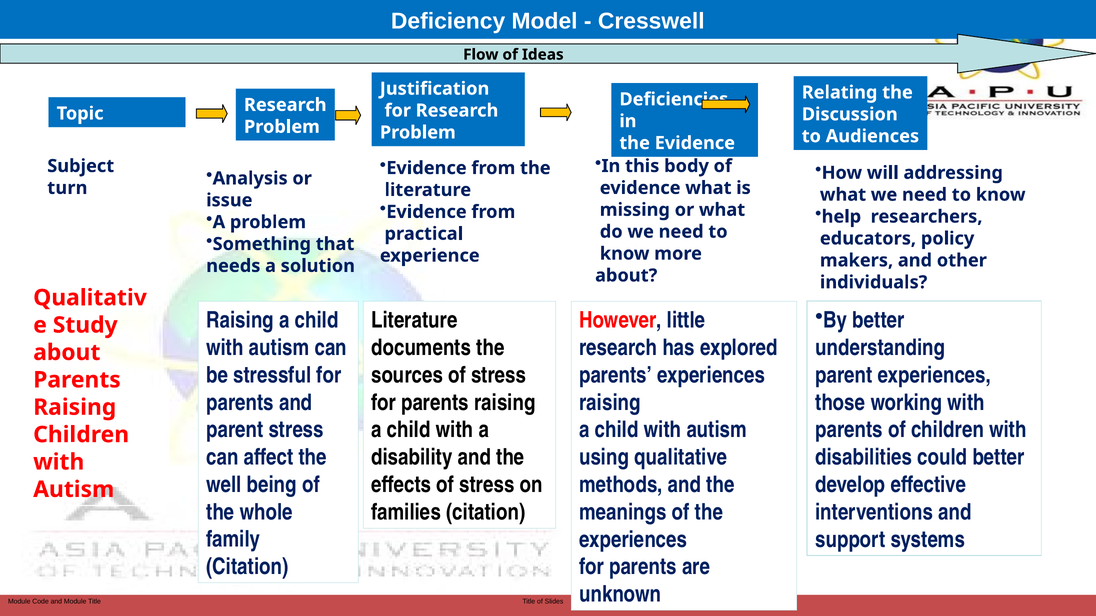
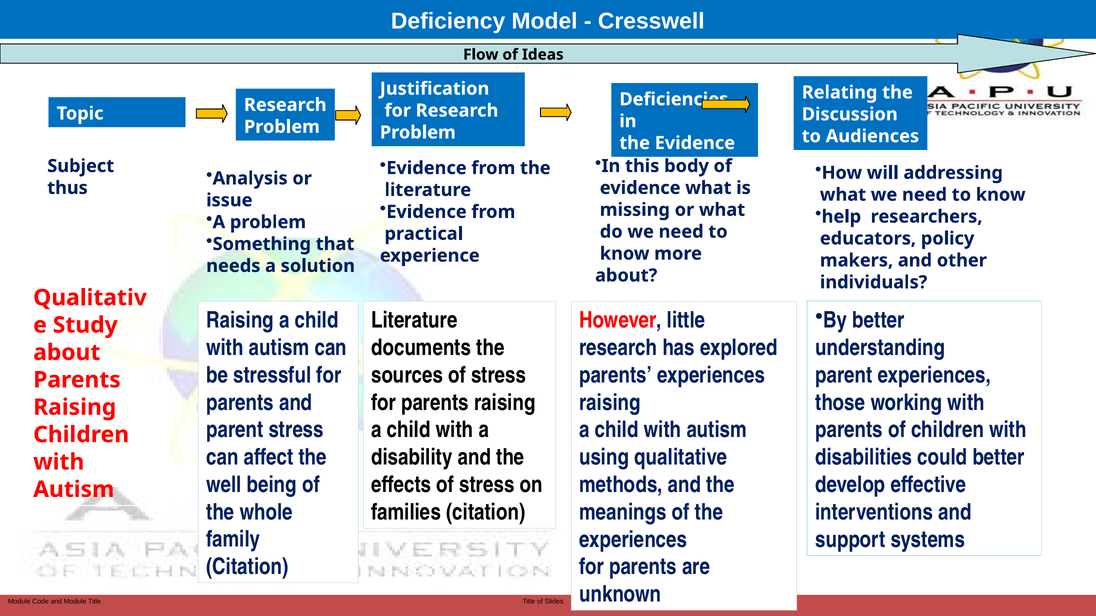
turn: turn -> thus (68, 188)
